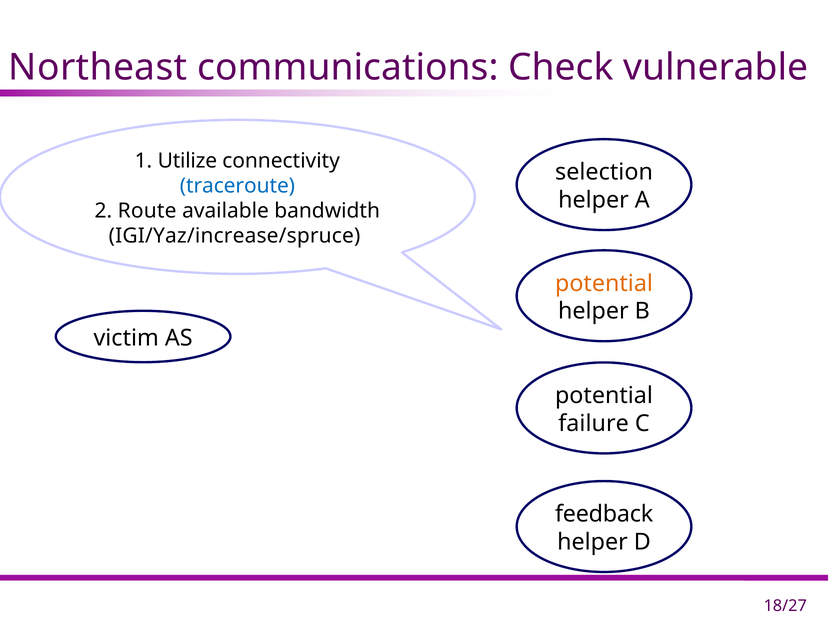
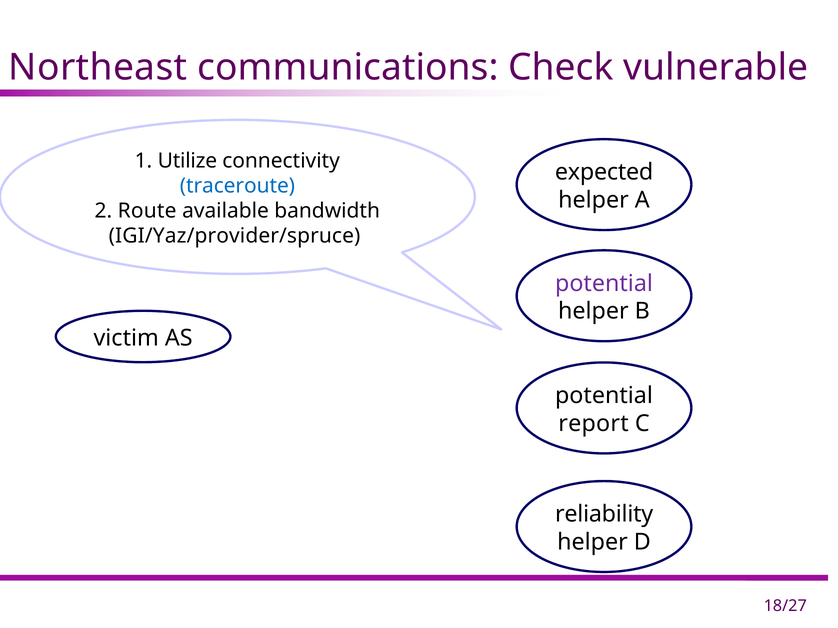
selection: selection -> expected (604, 172)
IGI/Yaz/increase/spruce: IGI/Yaz/increase/spruce -> IGI/Yaz/provider/spruce (235, 236)
potential colour: orange -> purple (604, 284)
failure: failure -> report (593, 424)
feedback: feedback -> reliability (604, 515)
